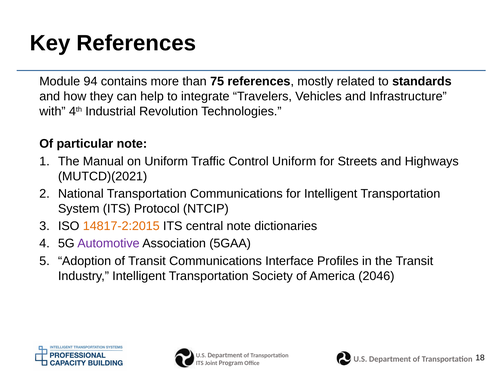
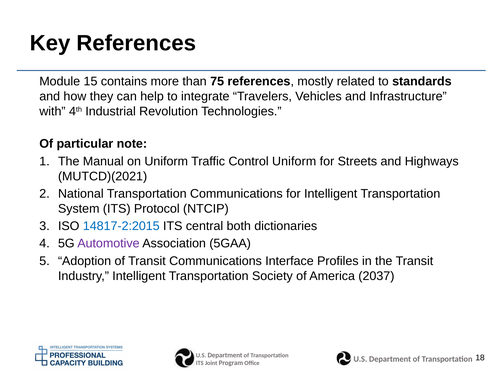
94: 94 -> 15 (90, 81)
14817-2:2015 colour: orange -> blue (121, 226)
central note: note -> both (239, 226)
2046: 2046 -> 2037 (376, 276)
